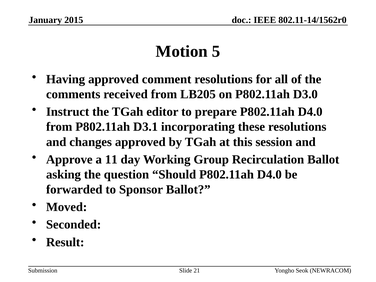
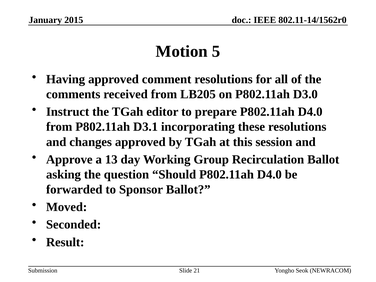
11: 11 -> 13 (111, 159)
